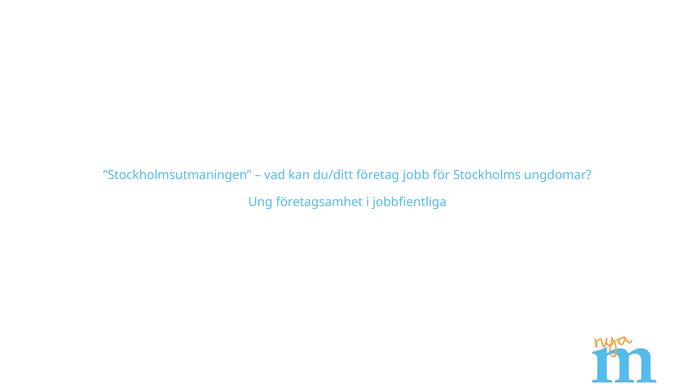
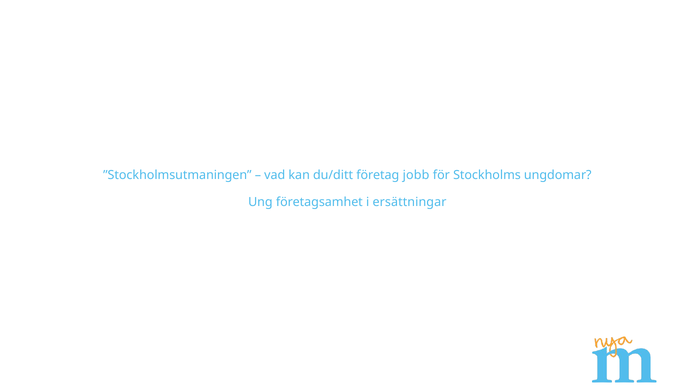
jobbfientliga: jobbfientliga -> ersättningar (409, 202)
